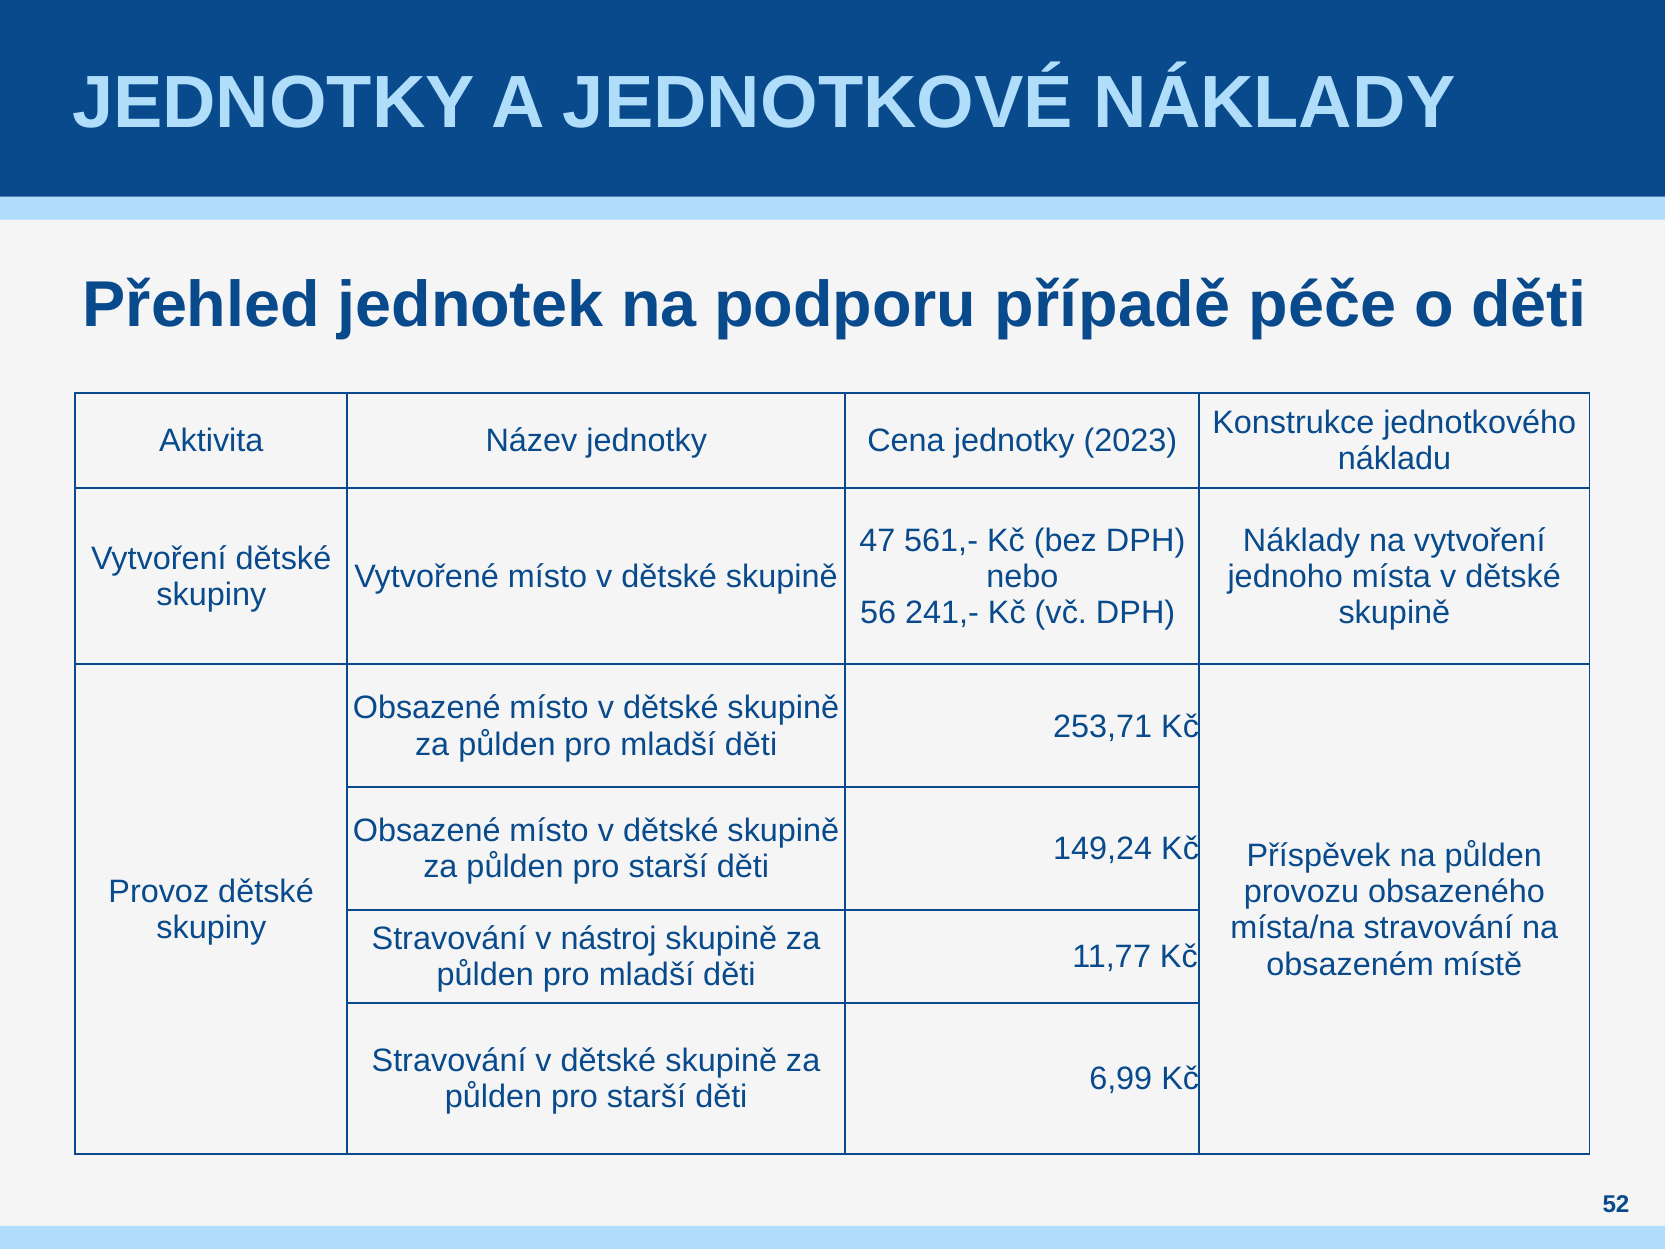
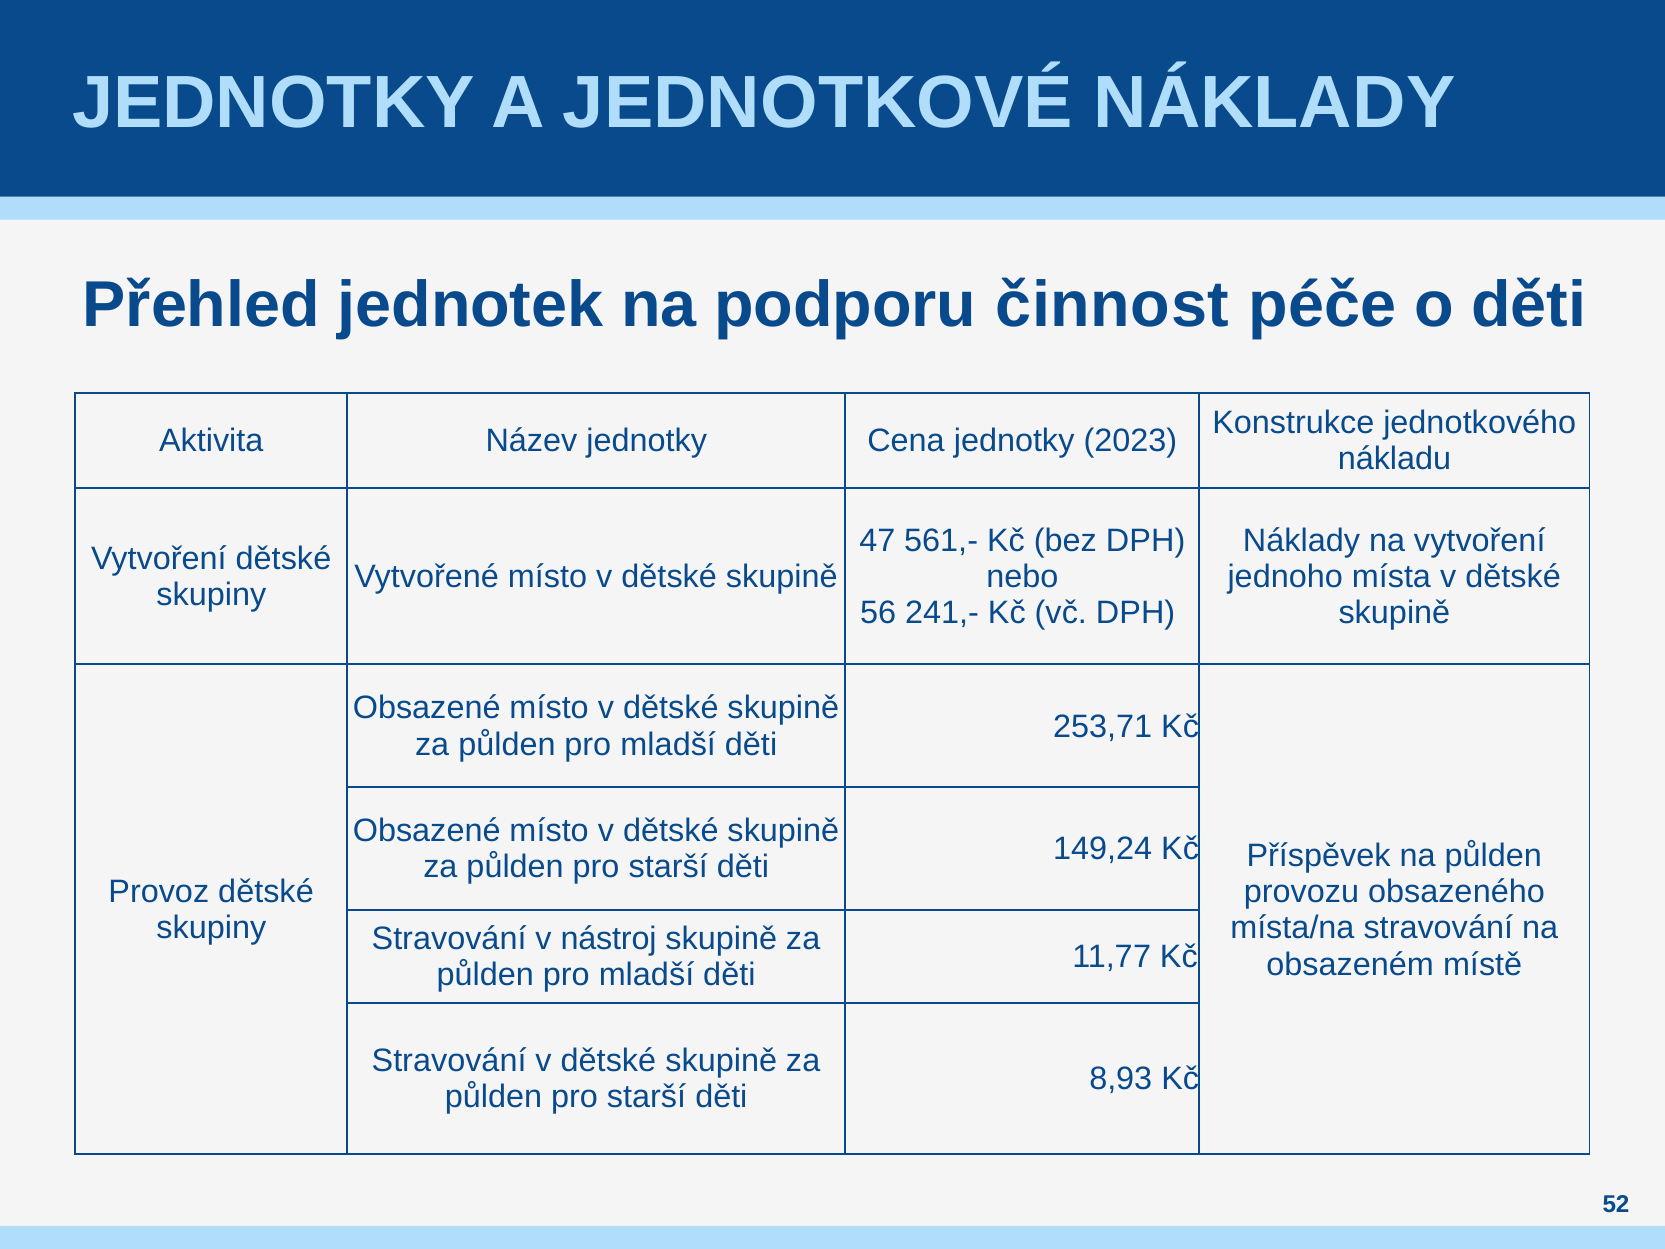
případě: případě -> činnost (1112, 305)
6,99: 6,99 -> 8,93 (1121, 1079)
